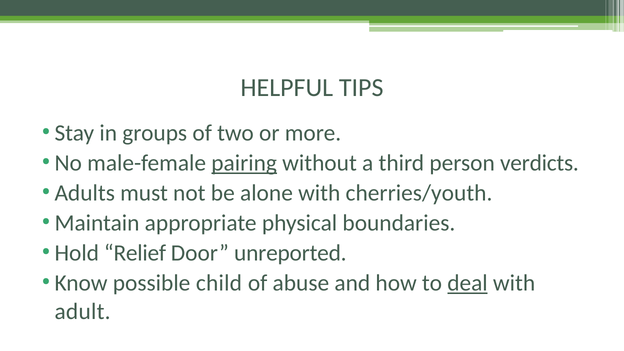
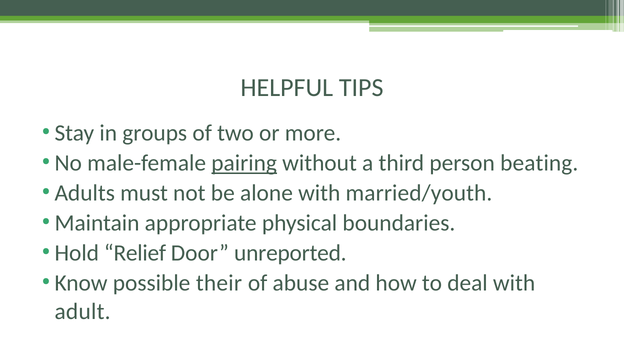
verdicts: verdicts -> beating (539, 163)
cherries/youth: cherries/youth -> married/youth (419, 193)
child: child -> their (219, 283)
deal underline: present -> none (467, 283)
